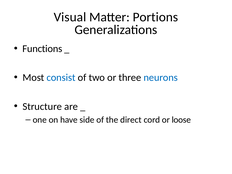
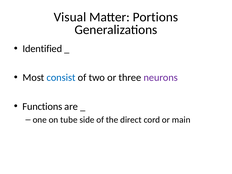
Functions: Functions -> Identified (42, 49)
neurons colour: blue -> purple (161, 78)
Structure: Structure -> Functions (42, 106)
have: have -> tube (69, 120)
loose: loose -> main (181, 120)
